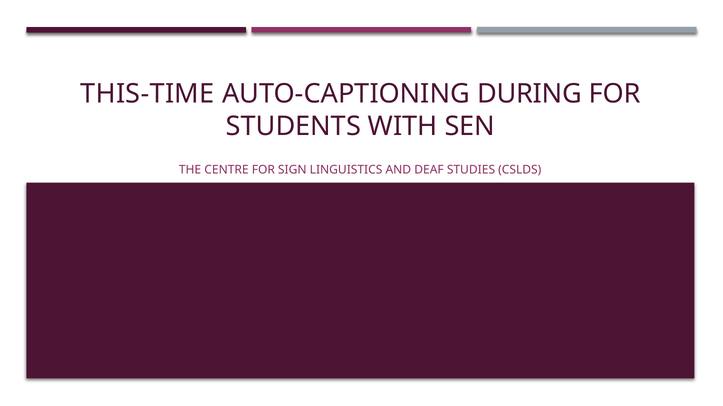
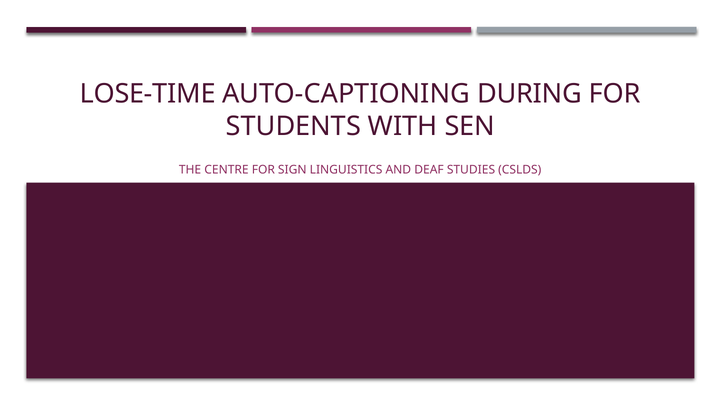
THIS-TIME: THIS-TIME -> LOSE-TIME (148, 94)
